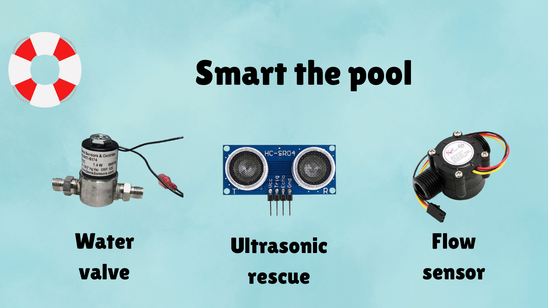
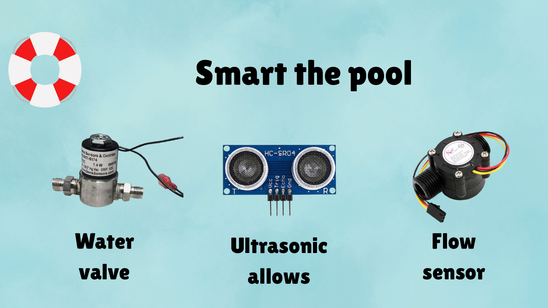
rescue: rescue -> allows (279, 277)
